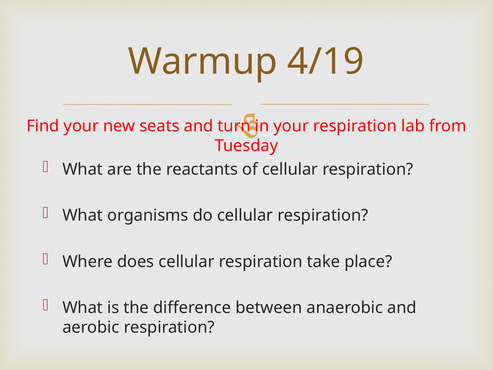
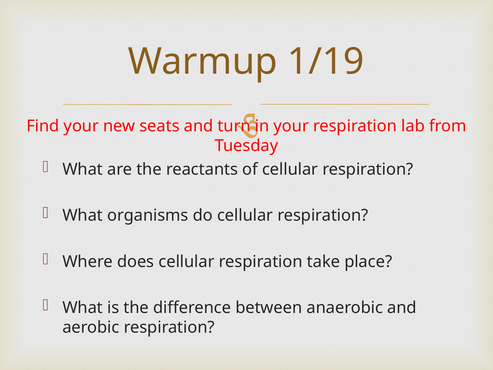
4/19: 4/19 -> 1/19 (326, 62)
